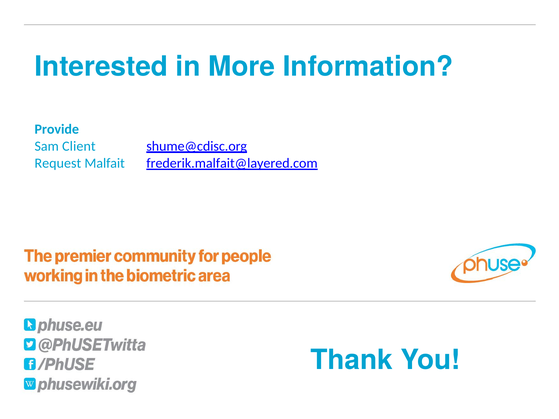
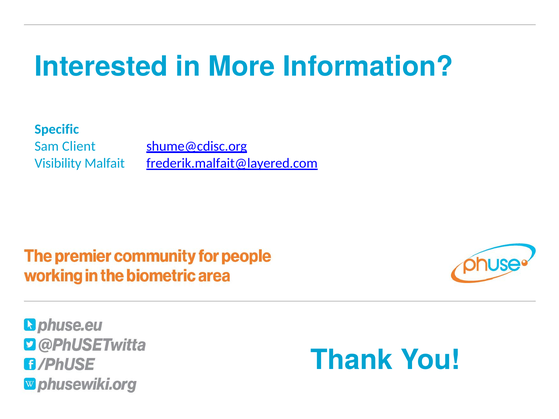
Provide: Provide -> Specific (57, 129)
Request: Request -> Visibility (58, 163)
